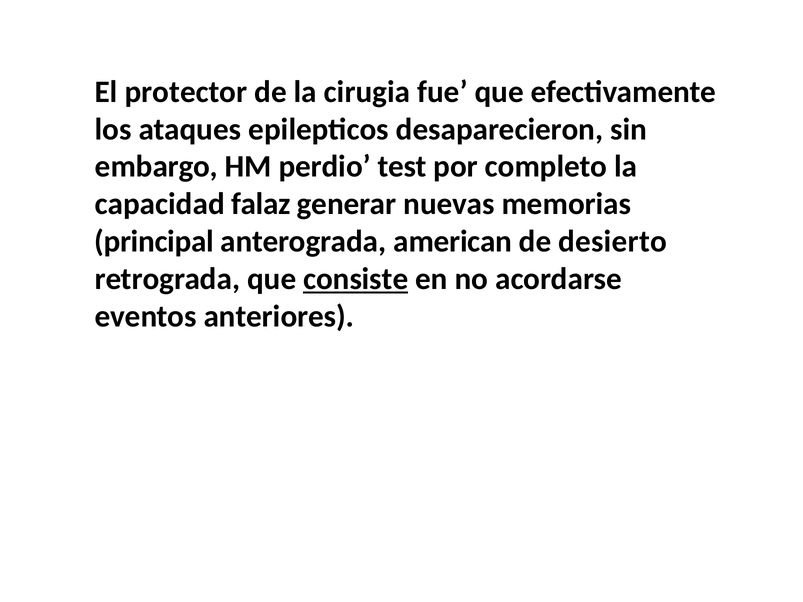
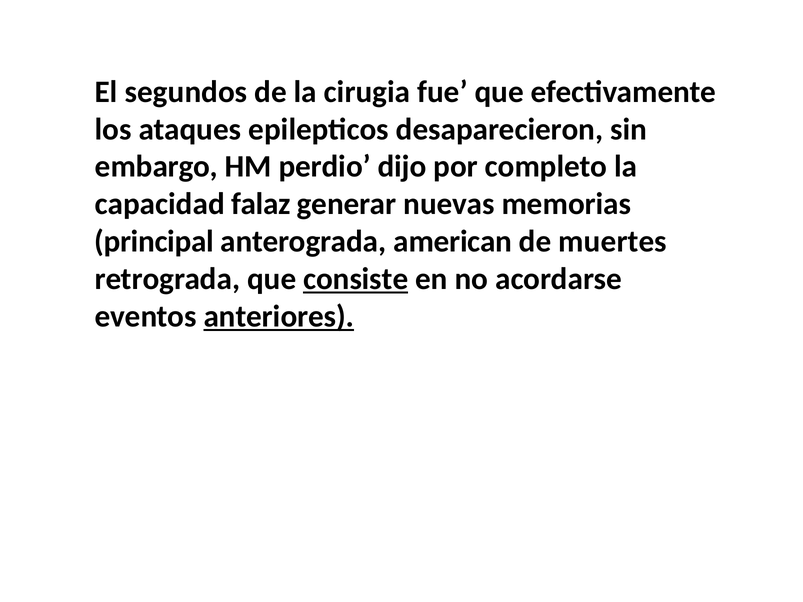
protector: protector -> segundos (186, 92)
test: test -> dijo (402, 167)
desierto: desierto -> muertes (613, 242)
anteriores underline: none -> present (279, 317)
